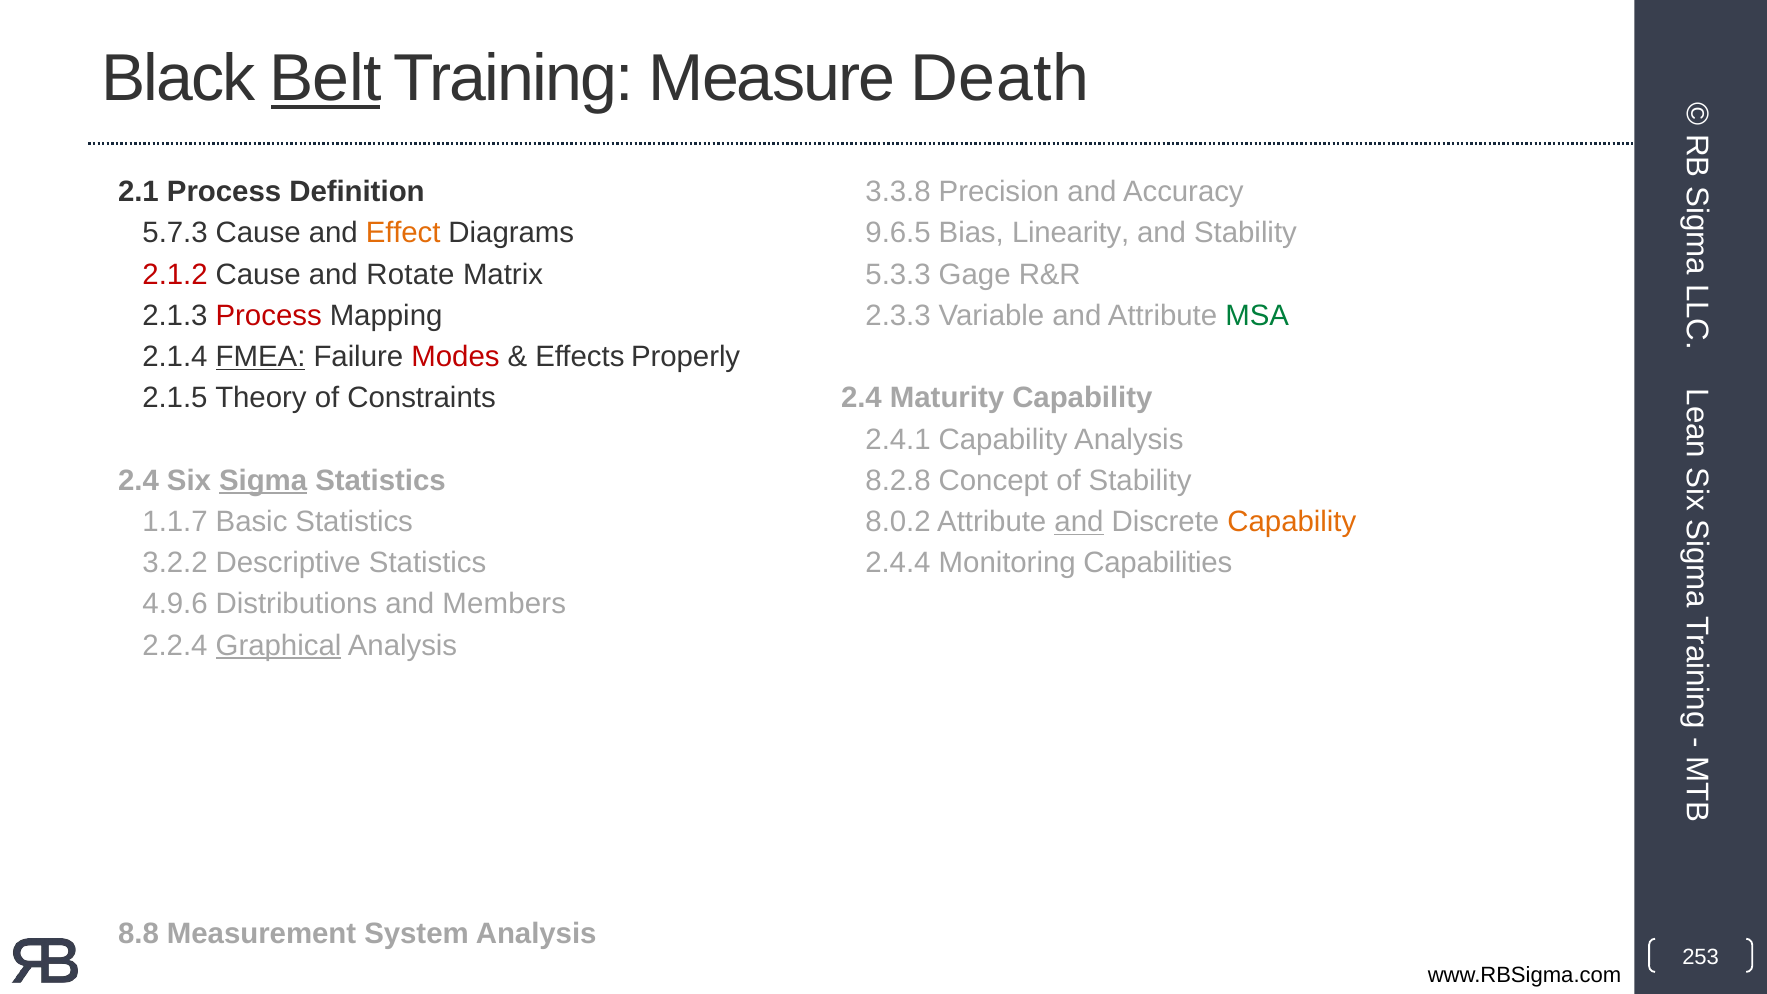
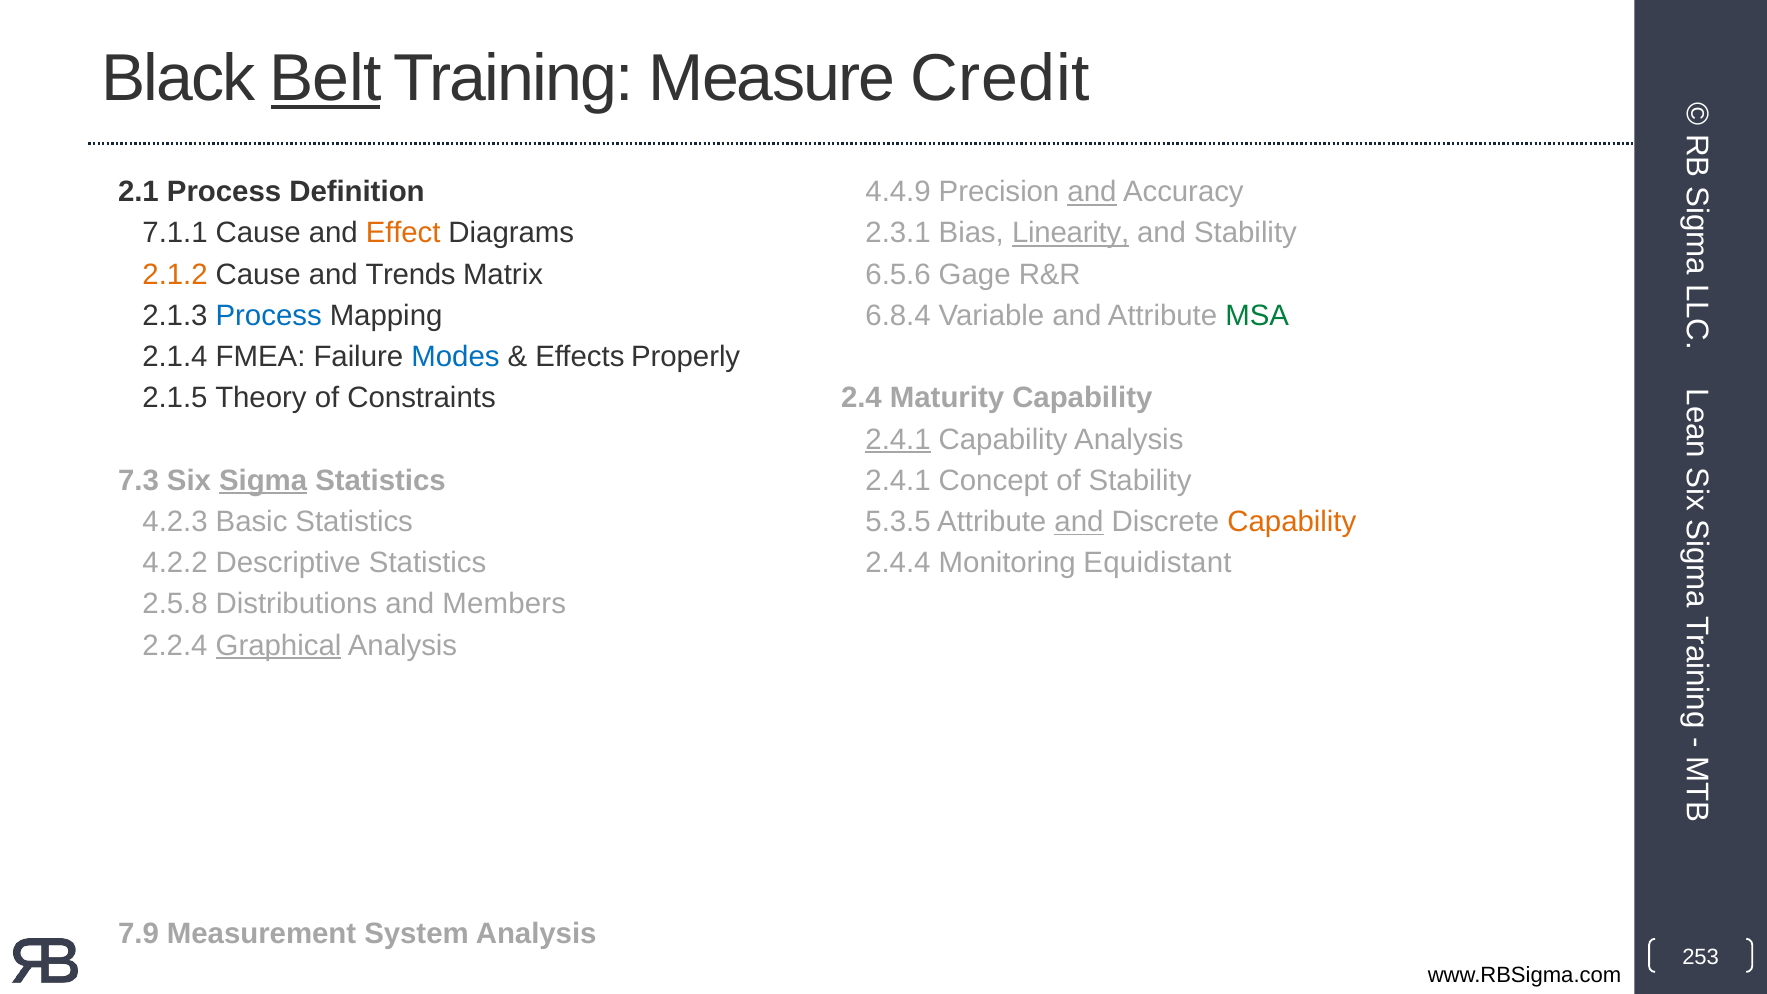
Death: Death -> Credit (1000, 79)
3.3.8: 3.3.8 -> 4.4.9 (898, 192)
and underline: none -> present (1092, 192)
5.7.3: 5.7.3 -> 7.1.1 (175, 233)
9.6.5: 9.6.5 -> 2.3.1 (898, 233)
Linearity underline: none -> present (1071, 233)
2.1.2 colour: red -> orange (175, 274)
Rotate: Rotate -> Trends (411, 274)
5.3.3: 5.3.3 -> 6.5.6 (898, 274)
Process colour: red -> blue (269, 316)
2.3.3: 2.3.3 -> 6.8.4 (898, 316)
FMEA underline: present -> none (261, 357)
Modes colour: red -> blue (455, 357)
2.4.1 underline: none -> present (898, 439)
2.4: 2.4 -> 7.3 (139, 481)
8.2.8: 8.2.8 -> 2.4.1 (898, 481)
1.1.7: 1.1.7 -> 4.2.3 (175, 522)
8.0.2: 8.0.2 -> 5.3.5 (898, 522)
3.2.2: 3.2.2 -> 4.2.2 (175, 563)
Capabilities: Capabilities -> Equidistant (1158, 563)
4.9.6: 4.9.6 -> 2.5.8 (175, 604)
8.8: 8.8 -> 7.9 (139, 934)
